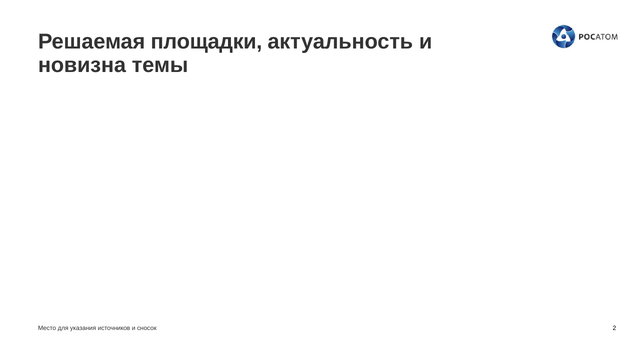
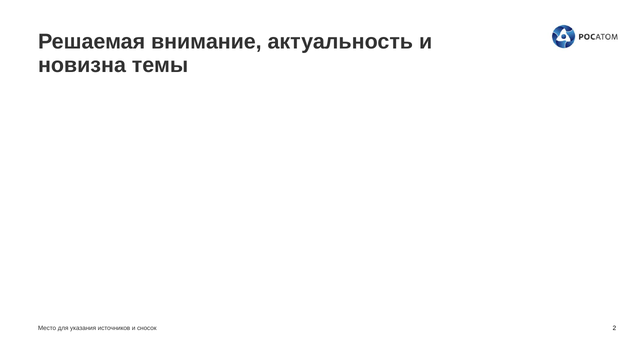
площадки: площадки -> внимание (206, 42)
